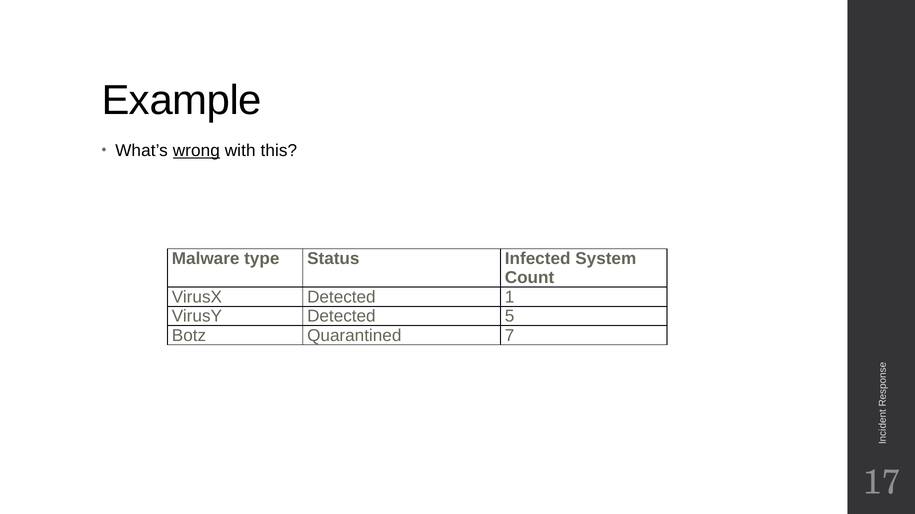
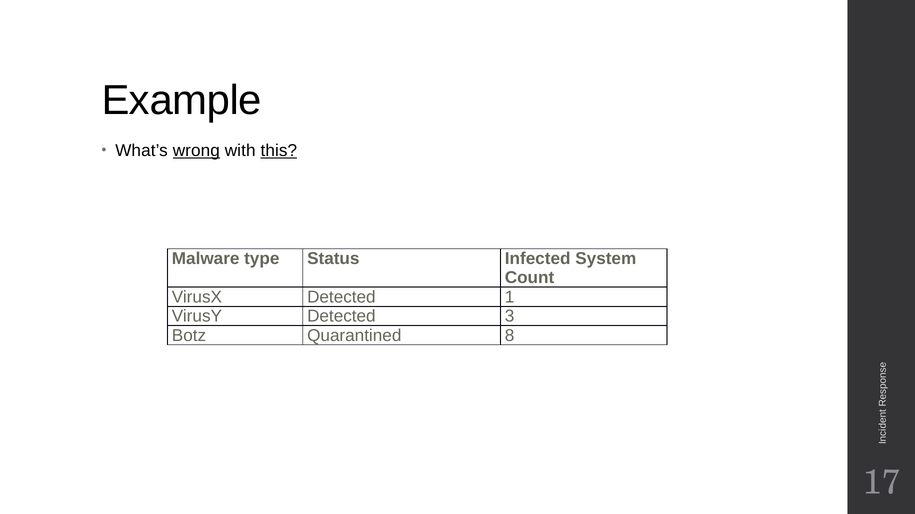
this underline: none -> present (279, 151)
5: 5 -> 3 (510, 317)
7: 7 -> 8 (510, 336)
